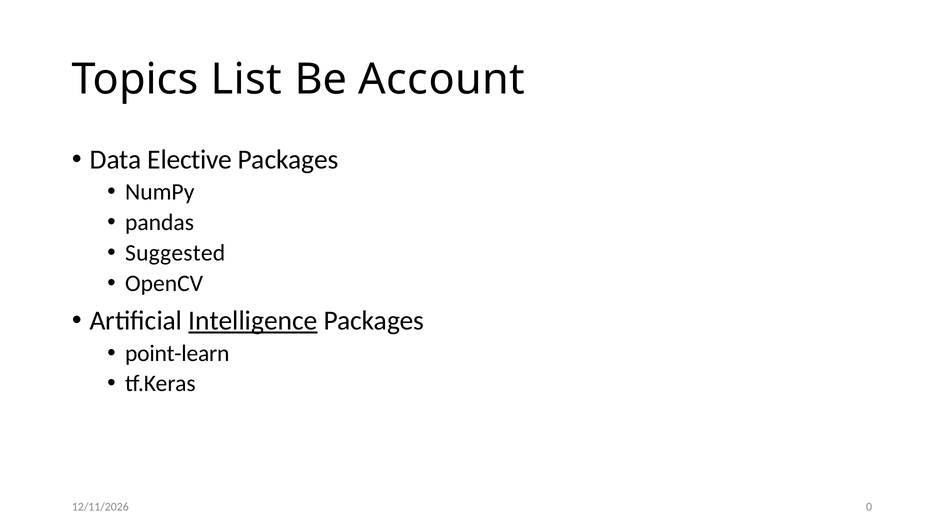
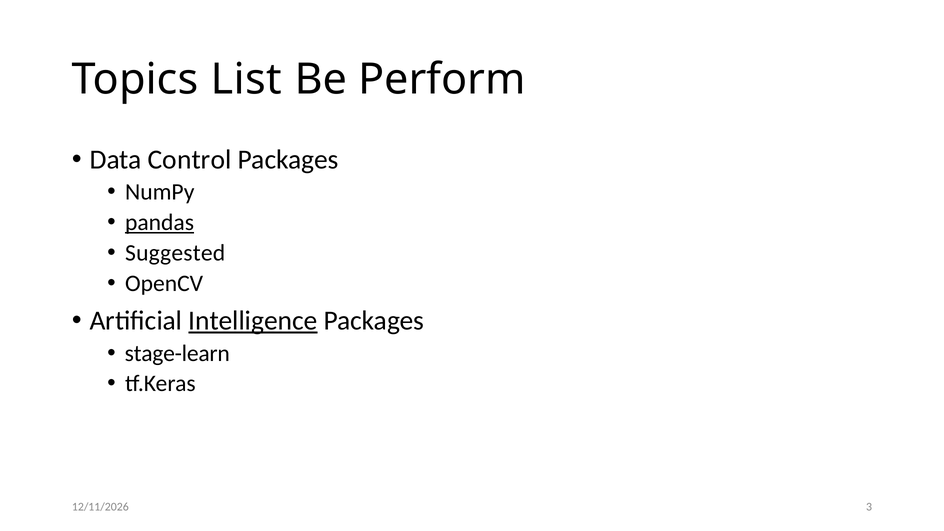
Account: Account -> Perform (442, 79)
Elective: Elective -> Control (190, 160)
pandas underline: none -> present (160, 223)
point-learn: point-learn -> stage-learn (177, 353)
0: 0 -> 3 (869, 507)
